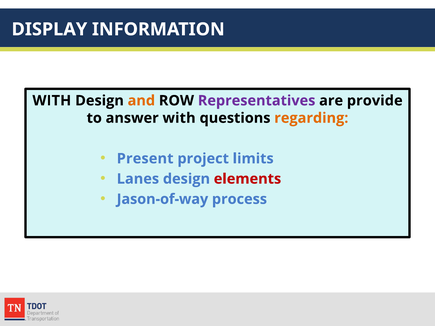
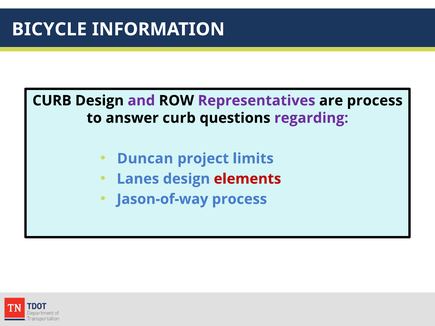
DISPLAY: DISPLAY -> BICYCLE (49, 29)
WITH: WITH -> CURB (52, 101)
and colour: orange -> purple (141, 101)
are provide: provide -> process (375, 101)
answer with: with -> curb (179, 118)
regarding colour: orange -> purple (311, 118)
Present: Present -> Duncan (145, 159)
